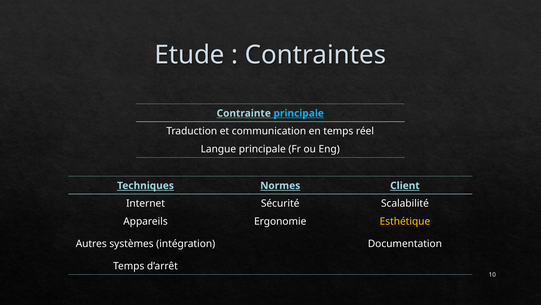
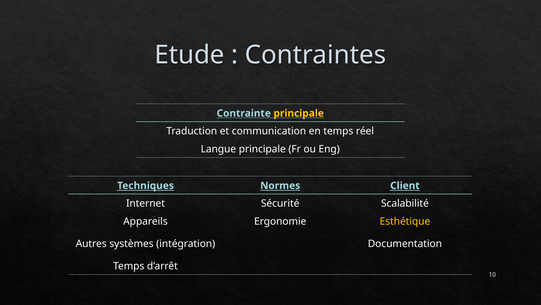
principale colour: light blue -> yellow (299, 113)
